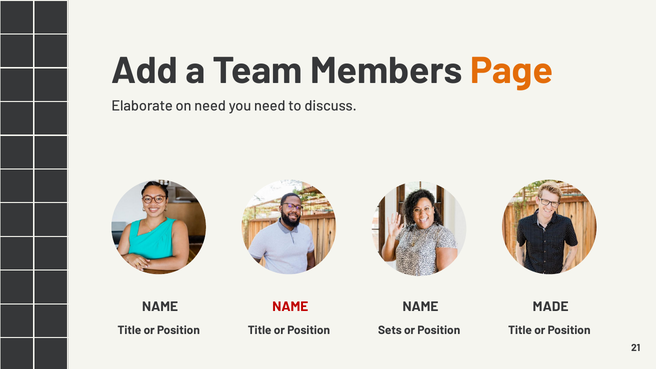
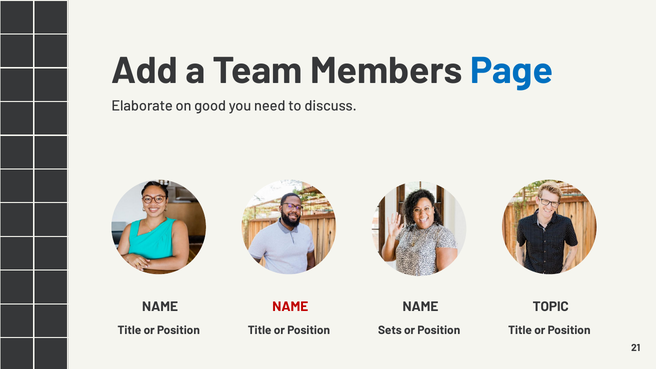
Page colour: orange -> blue (512, 71)
on need: need -> good (210, 106)
MADE: MADE -> TOPIC (551, 307)
